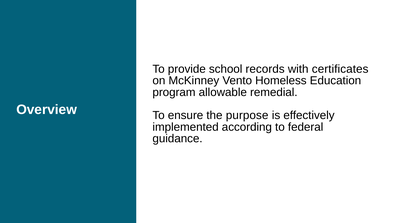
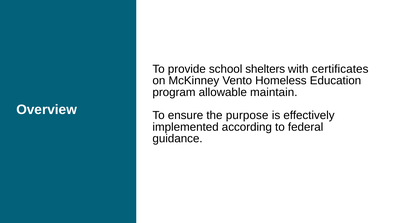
records: records -> shelters (265, 69)
remedial: remedial -> maintain (274, 92)
